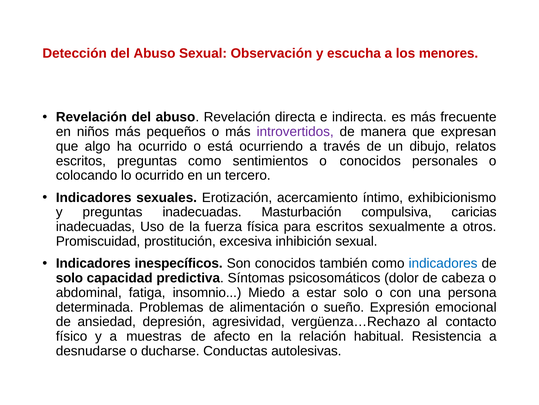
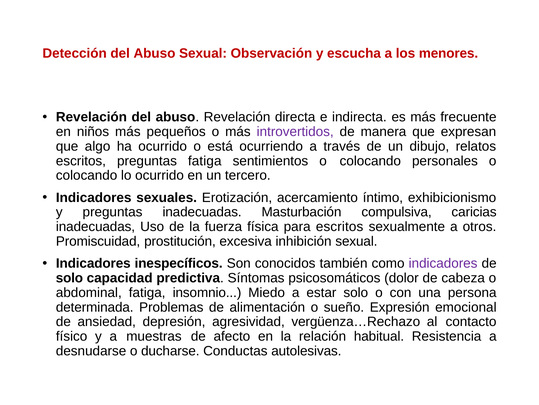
preguntas como: como -> fatiga (205, 161)
sentimientos o conocidos: conocidos -> colocando (370, 161)
indicadores colour: blue -> purple (443, 263)
